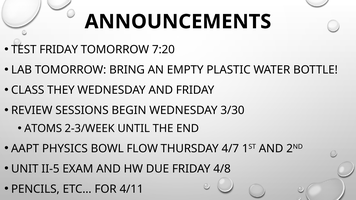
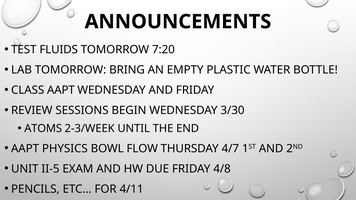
TEST FRIDAY: FRIDAY -> FLUIDS (59, 50)
CLASS THEY: THEY -> AAPT (61, 90)
